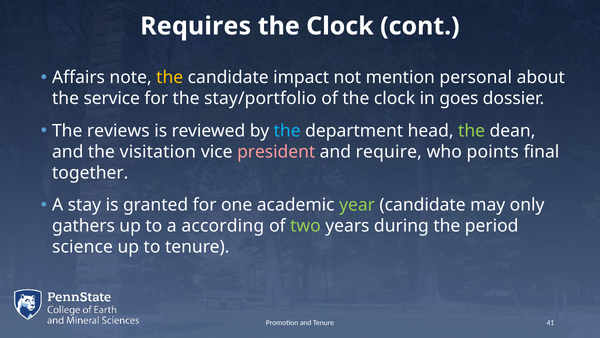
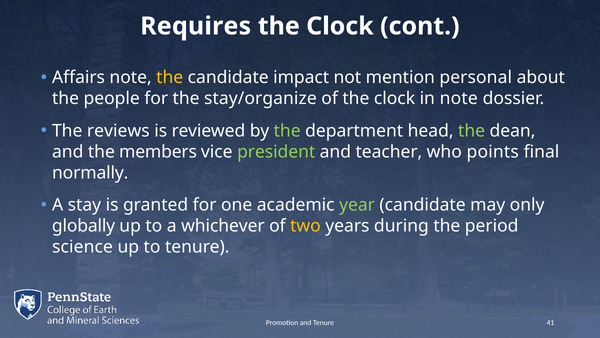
service: service -> people (112, 99)
stay/portfolio: stay/portfolio -> stay/organize (260, 99)
in goes: goes -> note (459, 99)
the colour: light blue -> light green (287, 131)
visitation: visitation -> members (158, 152)
president colour: pink -> light green (276, 152)
require: require -> teacher (389, 152)
together: together -> normally (90, 173)
gathers: gathers -> globally (84, 226)
according: according -> whichever (223, 226)
two colour: light green -> yellow (305, 226)
